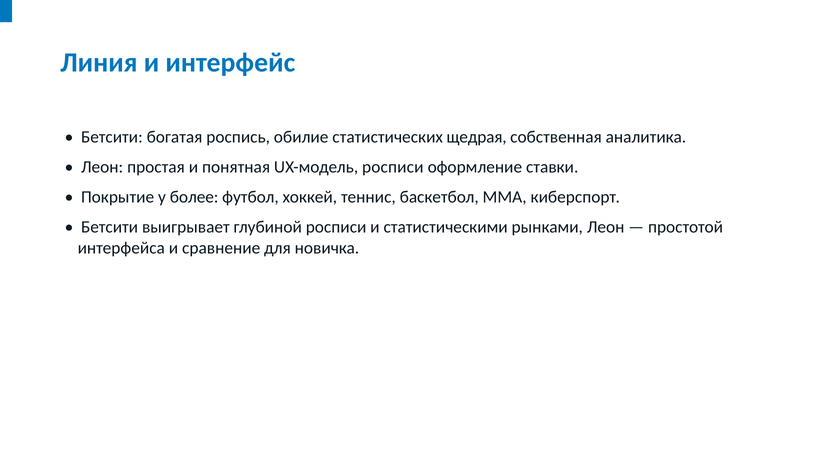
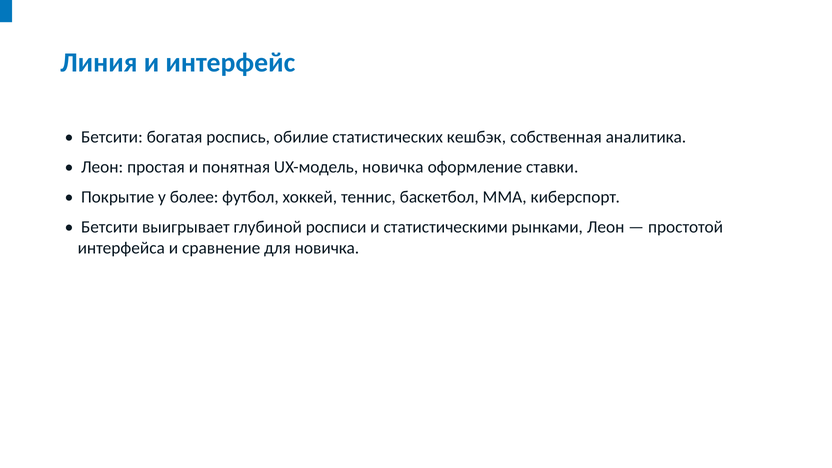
щедрая: щедрая -> кешбэк (476, 137)
UX-модель росписи: росписи -> новичка (393, 167)
